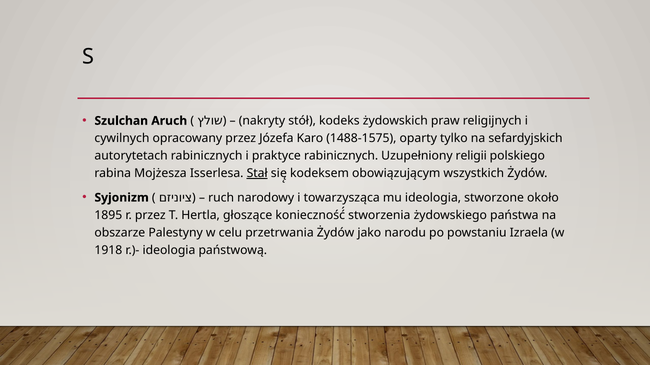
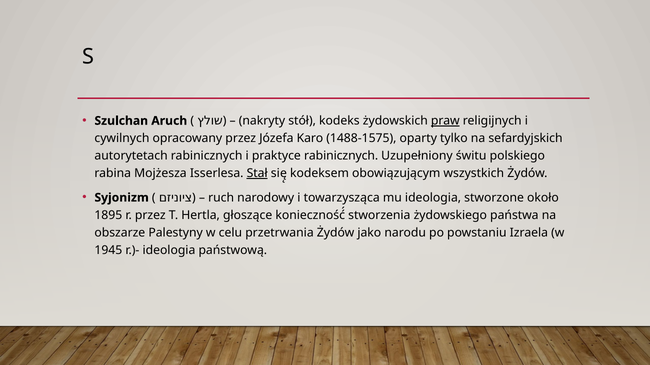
praw underline: none -> present (445, 121)
religii: religii -> świtu (471, 156)
1918: 1918 -> 1945 (108, 251)
